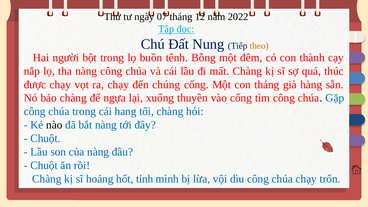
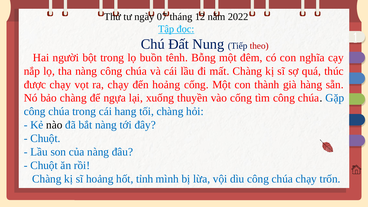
theo colour: orange -> red (259, 46)
thành: thành -> nghĩa (312, 58)
đến chúng: chúng -> hoảng (166, 85)
con tháng: tháng -> thành (267, 85)
